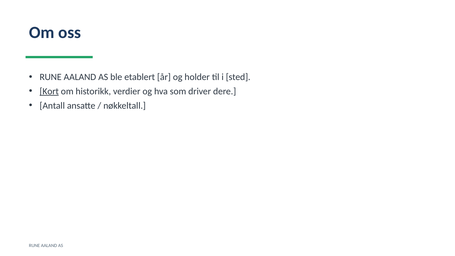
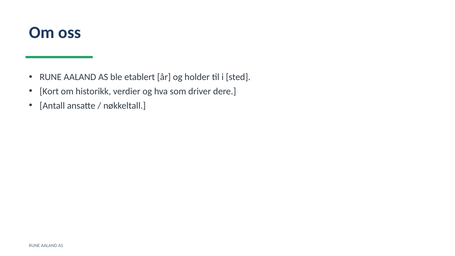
Kort underline: present -> none (49, 91)
